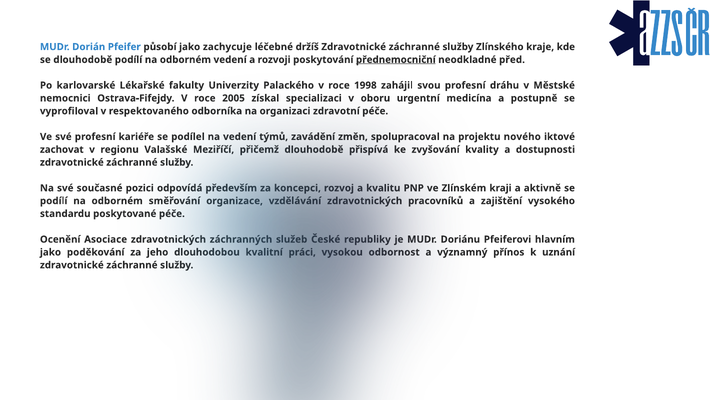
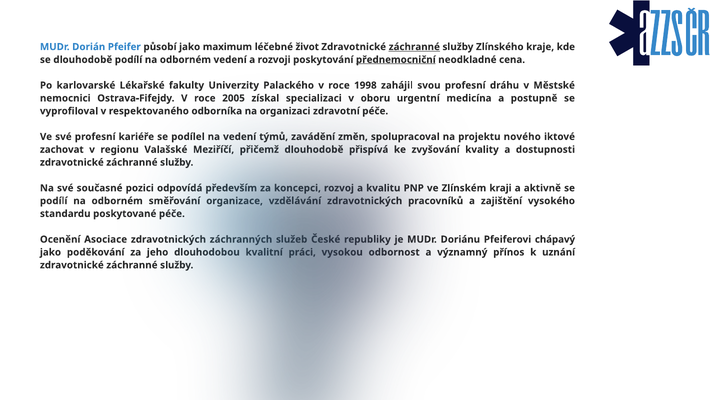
zachycuje: zachycuje -> maximum (227, 47)
držíš: držíš -> život (307, 47)
záchranné underline: none -> present (414, 47)
před: před -> cena (512, 60)
hlavním: hlavním -> chápavý (555, 239)
